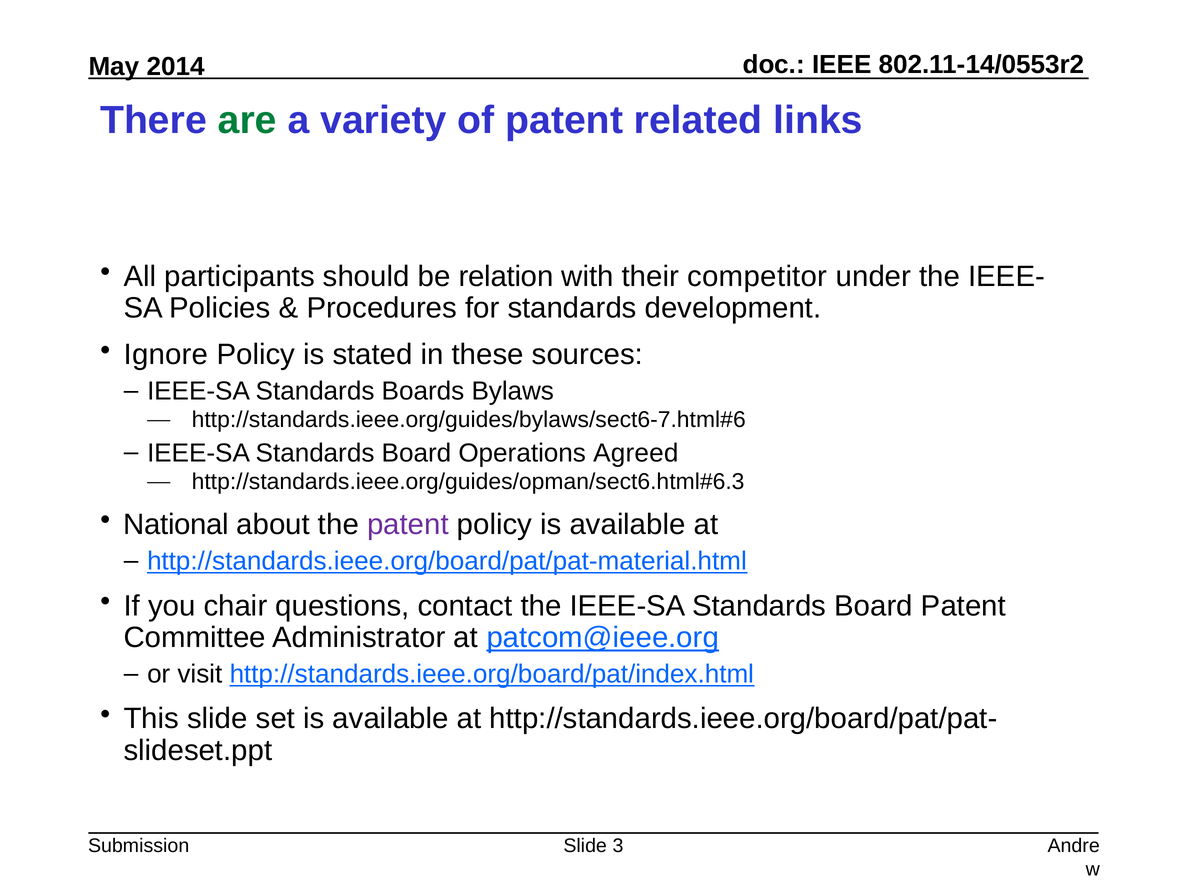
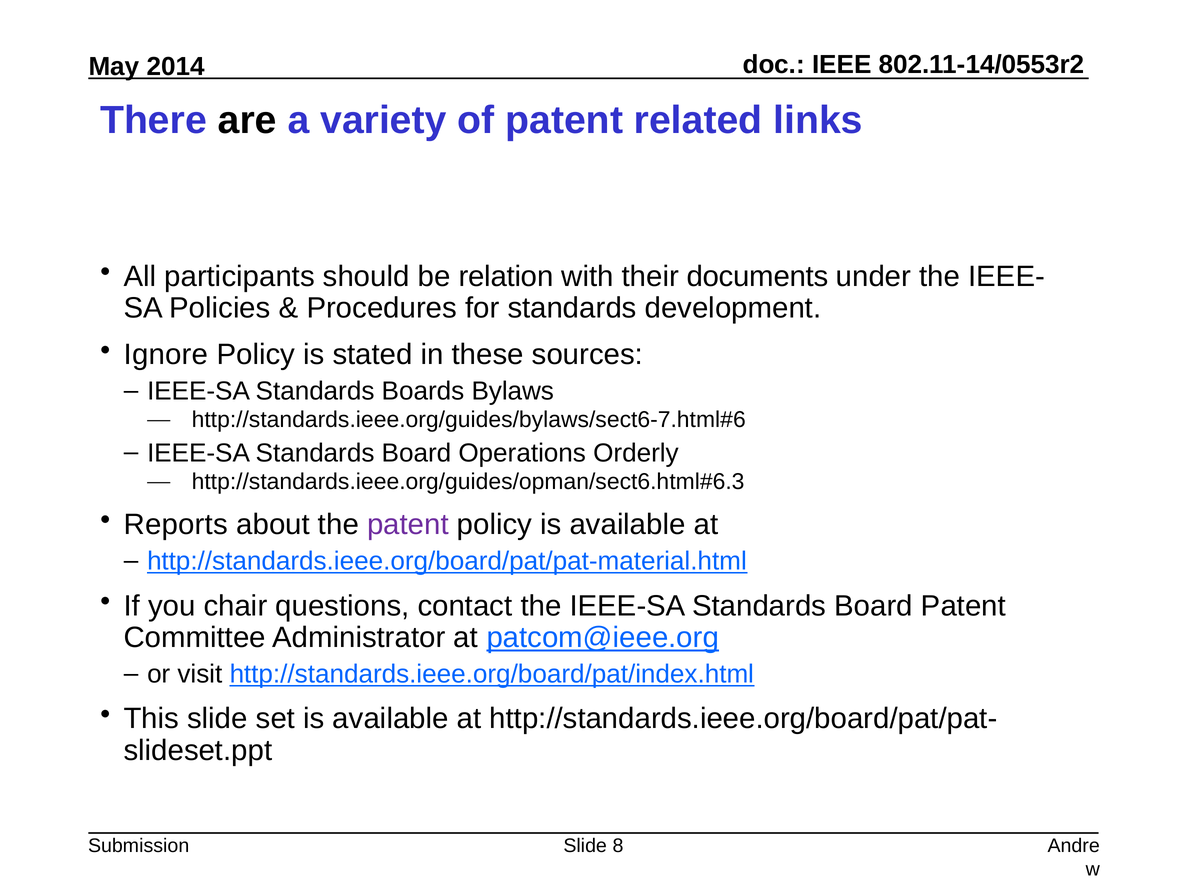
are colour: green -> black (247, 121)
competitor: competitor -> documents (758, 277)
Agreed: Agreed -> Orderly (636, 453)
National: National -> Reports (176, 525)
3: 3 -> 8 (618, 847)
